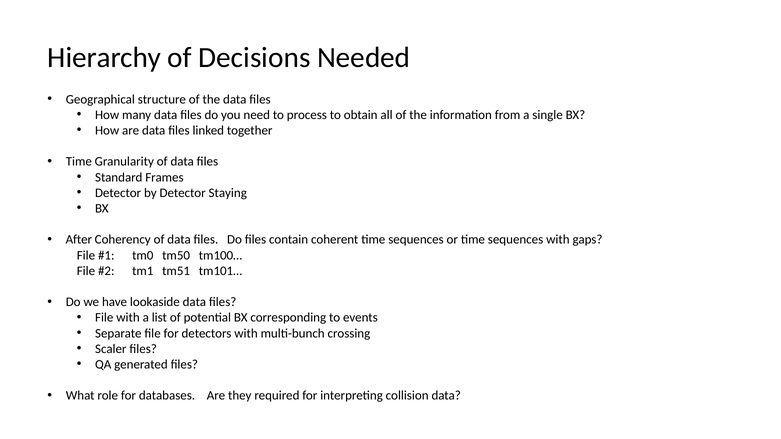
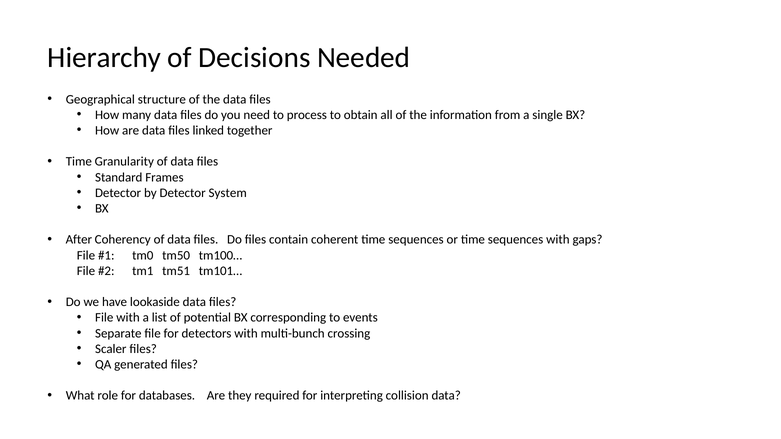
Staying: Staying -> System (228, 193)
